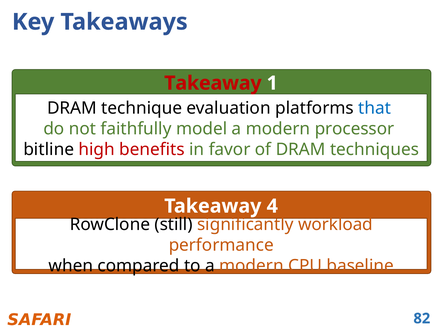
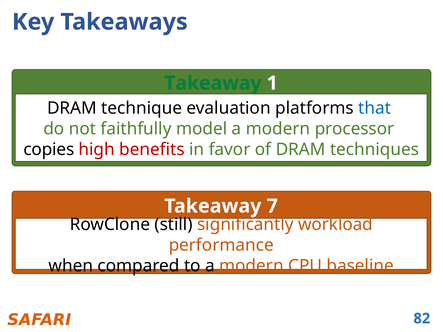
Takeaway colour: red -> green (213, 83)
bitline: bitline -> copies (49, 150)
4: 4 -> 7 (272, 206)
